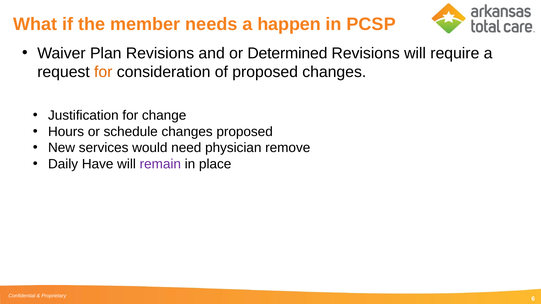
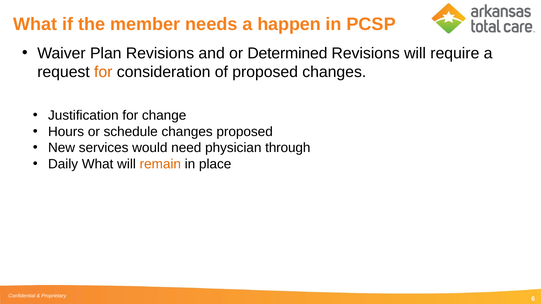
remove: remove -> through (288, 148)
Daily Have: Have -> What (98, 164)
remain colour: purple -> orange (160, 164)
